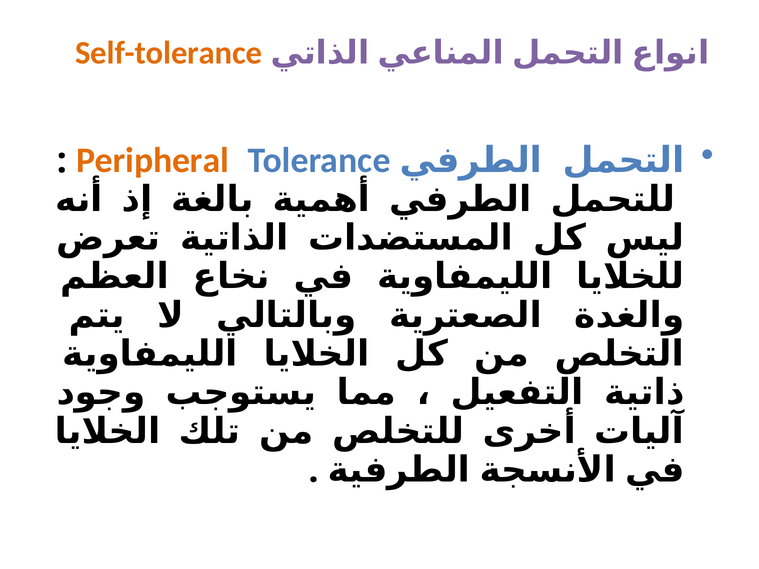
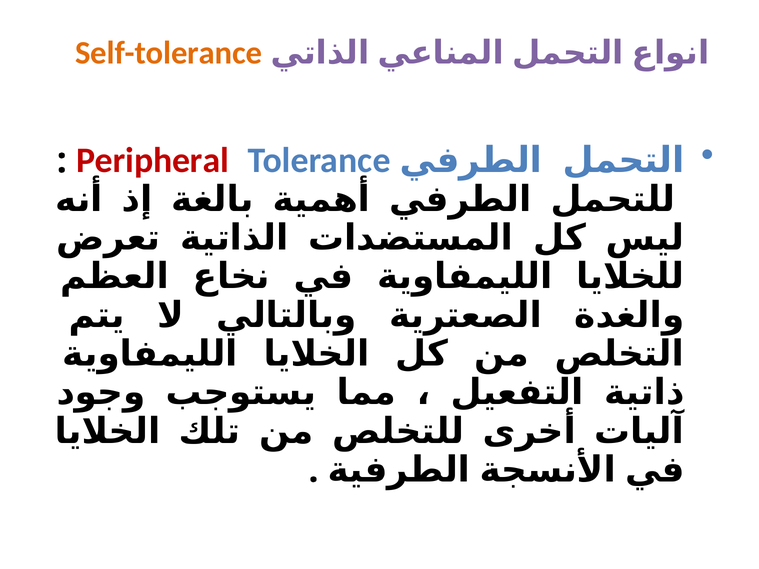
Peripheral colour: orange -> red (152, 161)
